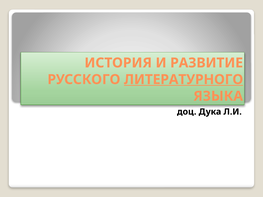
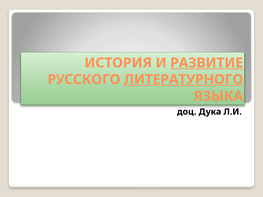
РАЗВИТИЕ underline: none -> present (207, 63)
